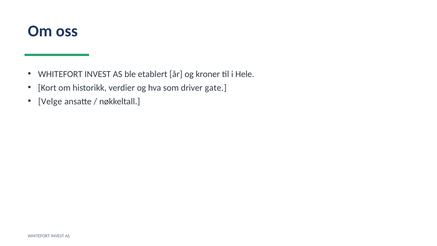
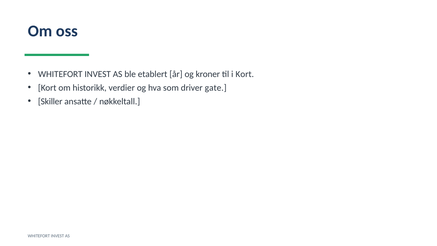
i Hele: Hele -> Kort (245, 74)
Velge: Velge -> Skiller (50, 101)
